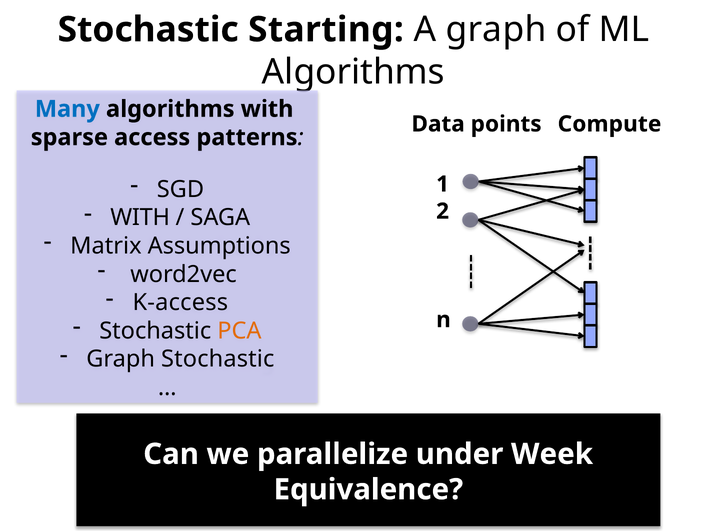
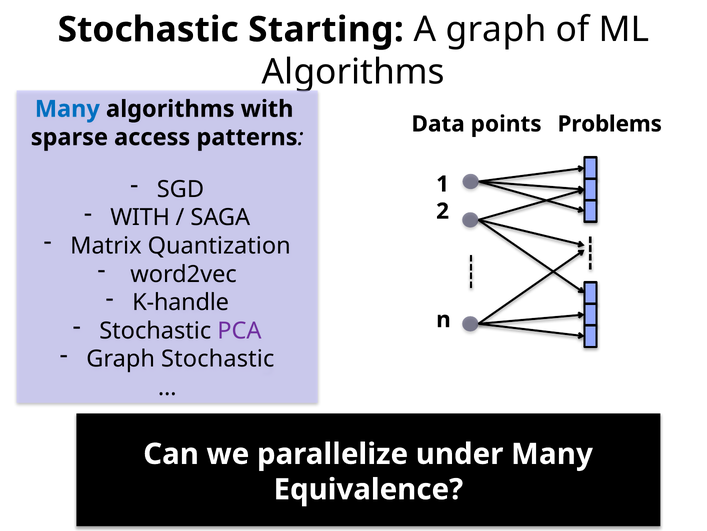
Compute: Compute -> Problems (610, 124)
Assumptions: Assumptions -> Quantization (219, 246)
K-access: K-access -> K-handle (181, 302)
PCA colour: orange -> purple (239, 330)
under Week: Week -> Many (552, 454)
